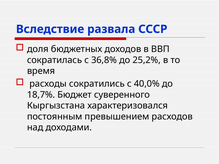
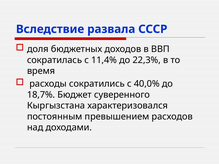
36,8%: 36,8% -> 11,4% (104, 60)
25,2%: 25,2% -> 22,3% (147, 60)
